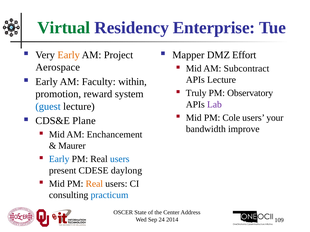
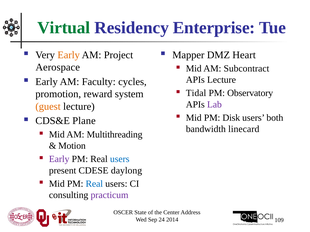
Effort: Effort -> Heart (244, 55)
within: within -> cycles (132, 82)
Truly: Truly -> Tidal (196, 93)
guest colour: blue -> orange (48, 107)
Cole: Cole -> Disk (231, 118)
your: your -> both (275, 118)
improve: improve -> linecard (244, 129)
Enchancement: Enchancement -> Multithreading (115, 135)
Maurer: Maurer -> Motion (72, 146)
Early colour: blue -> purple (59, 159)
Real colour: orange -> blue (94, 184)
practicum colour: blue -> purple (110, 195)
